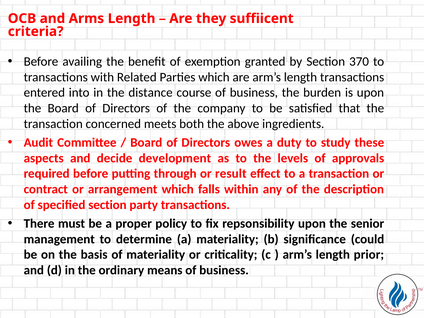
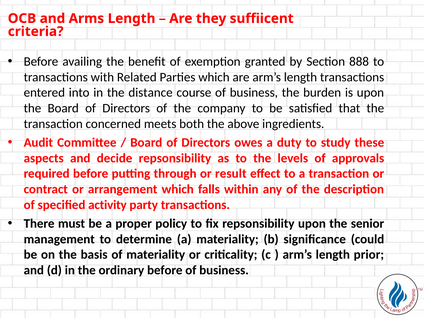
370: 370 -> 888 (359, 62)
decide development: development -> repsonsibility (175, 158)
specified section: section -> activity (107, 205)
ordinary means: means -> before (165, 270)
